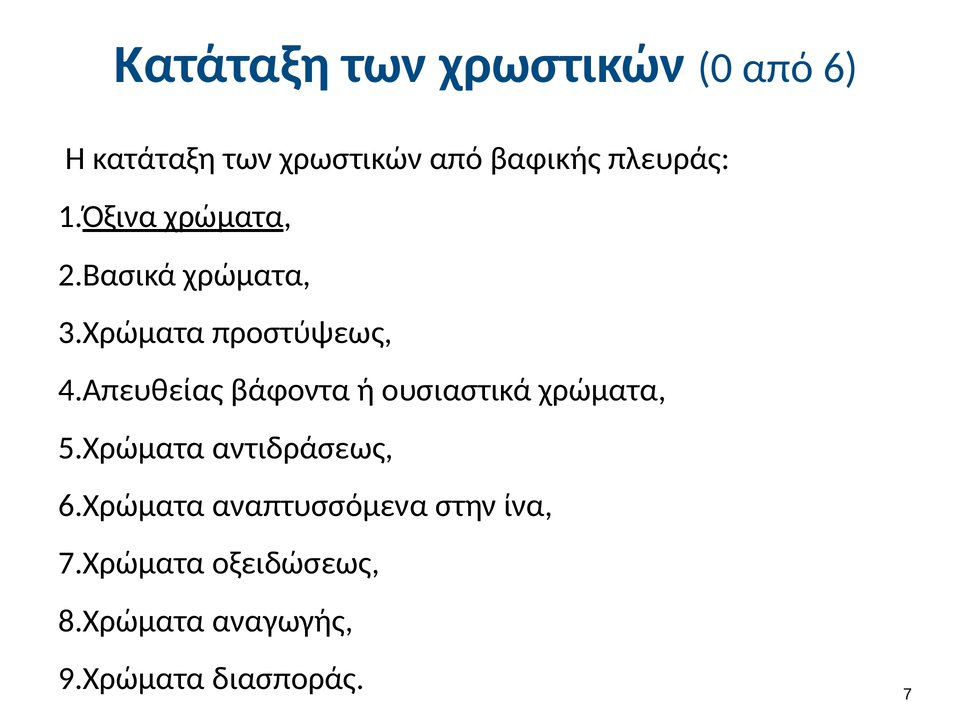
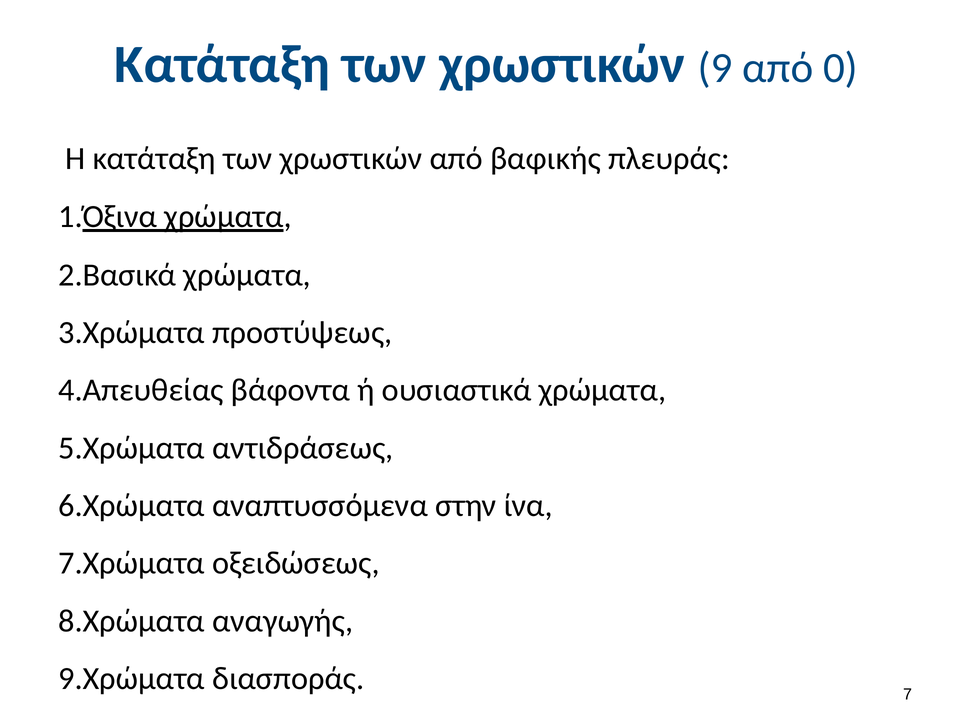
0: 0 -> 9 (715, 68)
6: 6 -> 0 (840, 68)
